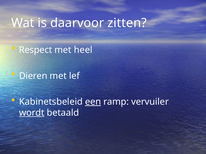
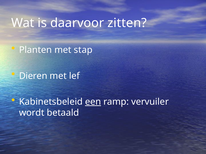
Respect: Respect -> Planten (36, 50)
heel: heel -> stap (83, 50)
wordt underline: present -> none (32, 113)
